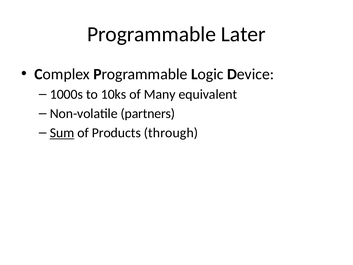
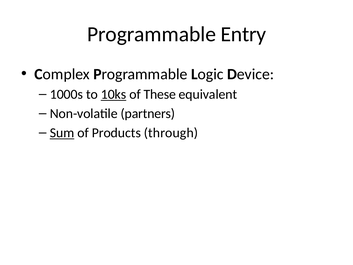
Later: Later -> Entry (243, 34)
10ks underline: none -> present (114, 94)
Many: Many -> These (160, 94)
